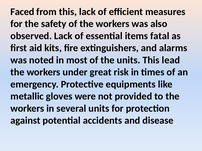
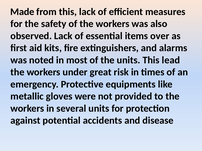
Faced: Faced -> Made (22, 12)
fatal: fatal -> over (160, 36)
